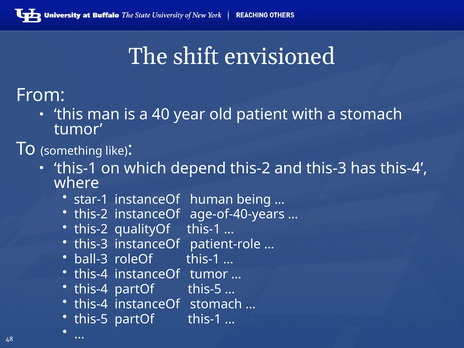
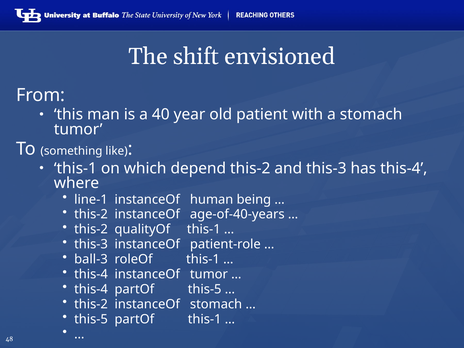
star-1: star-1 -> line-1 (91, 199)
this-4: this-4 -> this-2 (91, 304)
